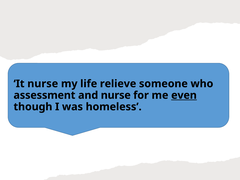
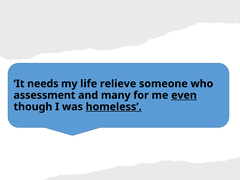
It nurse: nurse -> needs (43, 84)
and nurse: nurse -> many (116, 95)
homeless underline: none -> present (114, 107)
